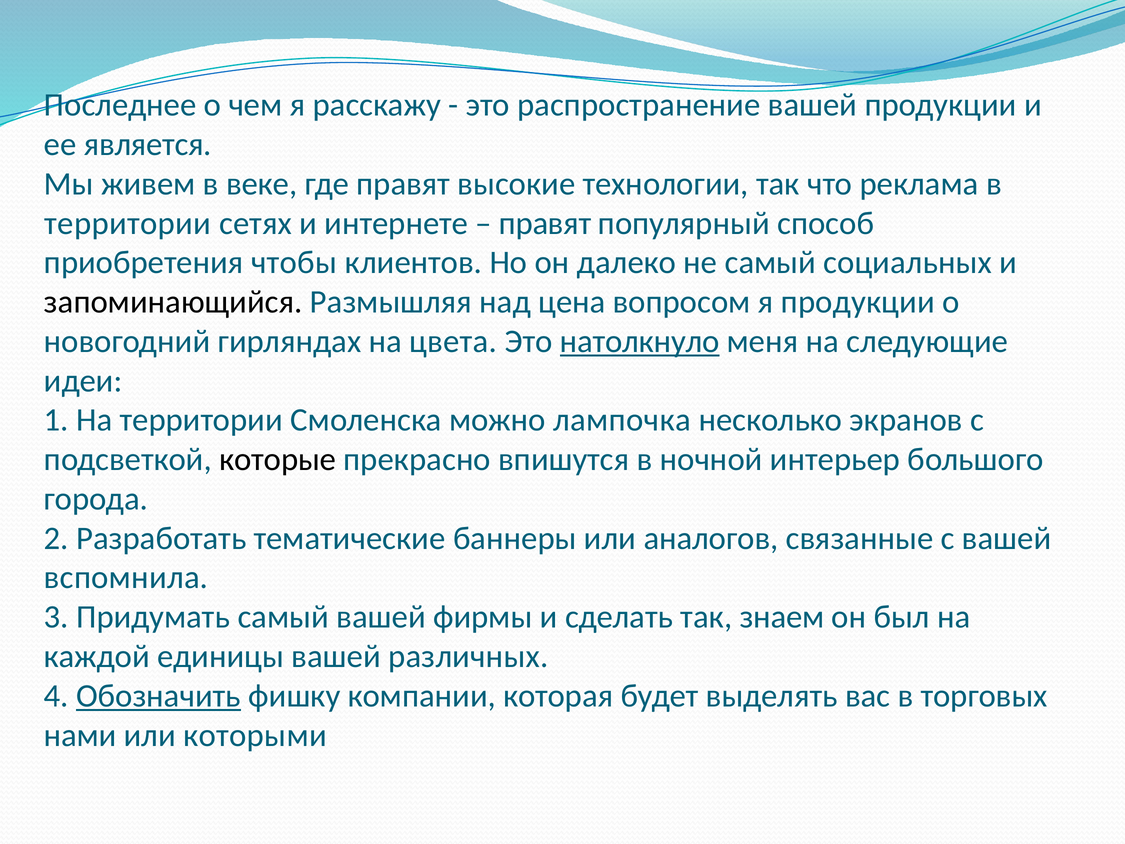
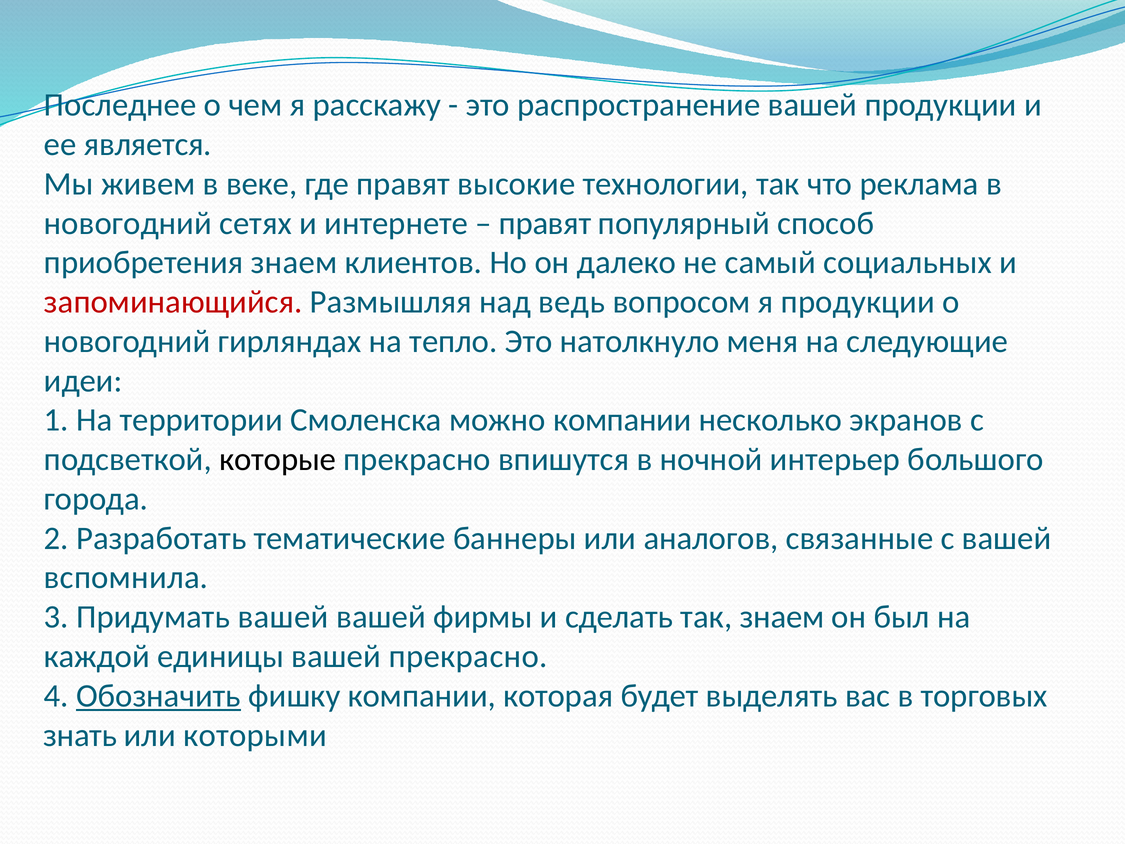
территории: территории -> новогодний (128, 223)
приобретения чтобы: чтобы -> знаем (294, 262)
запоминающийся colour: black -> red (173, 302)
цена: цена -> ведь (572, 302)
цвета: цвета -> тепло (453, 341)
натолкнуло underline: present -> none (640, 341)
можно лампочка: лампочка -> компании (622, 420)
Придумать самый: самый -> вашей (283, 617)
вашей различных: различных -> прекрасно (468, 656)
нами: нами -> знать (80, 735)
